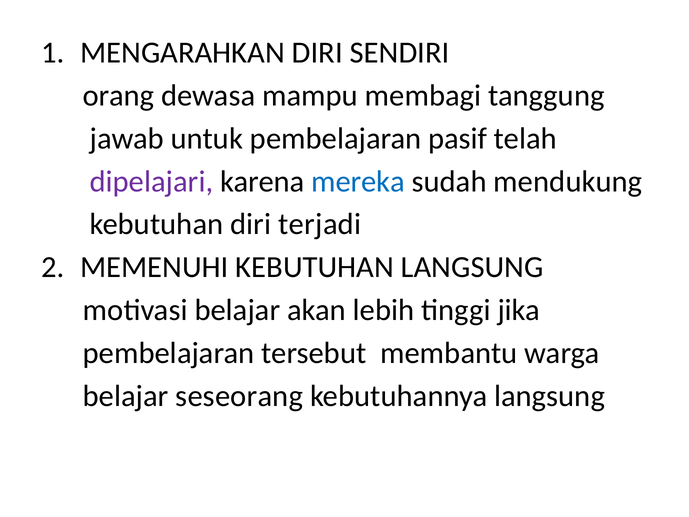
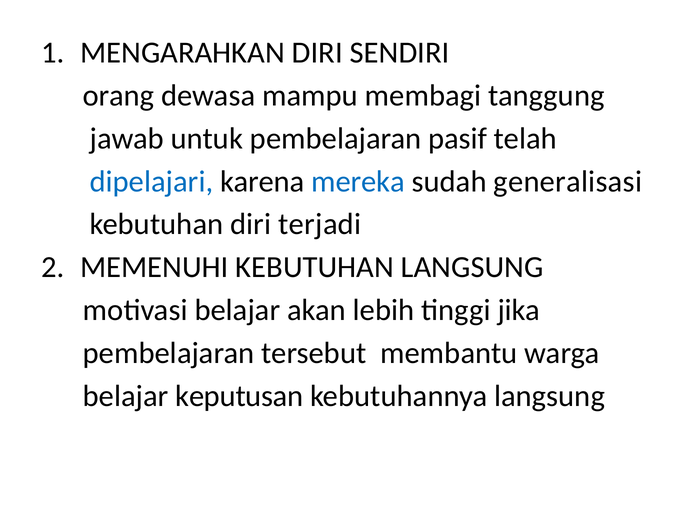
dipelajari colour: purple -> blue (151, 181)
mendukung: mendukung -> generalisasi (568, 181)
seseorang: seseorang -> keputusan (239, 396)
